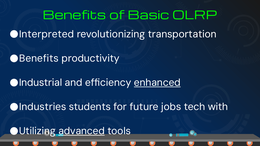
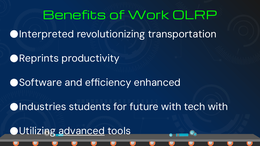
Basic: Basic -> Work (148, 15)
Benefits: Benefits -> Reprints (39, 58)
Industrial: Industrial -> Software (41, 83)
enhanced underline: present -> none (157, 83)
future jobs: jobs -> with (171, 107)
